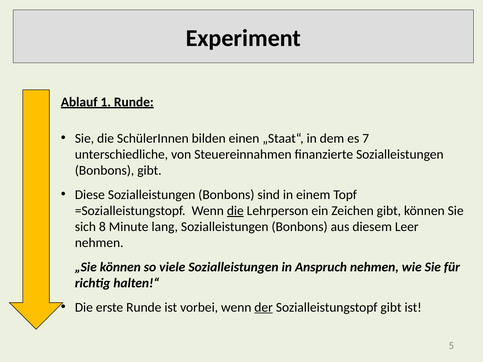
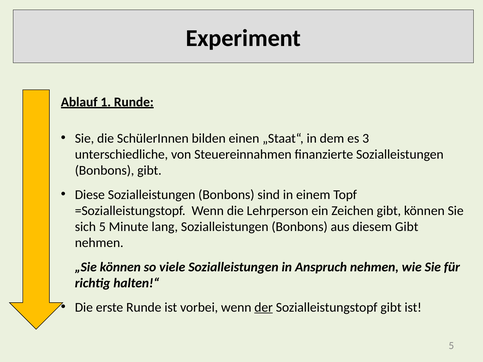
7: 7 -> 3 (366, 138)
die underline: present -> none (235, 211)
sich 8: 8 -> 5 (102, 227)
diesem Leer: Leer -> Gibt (407, 227)
